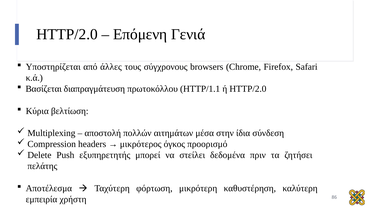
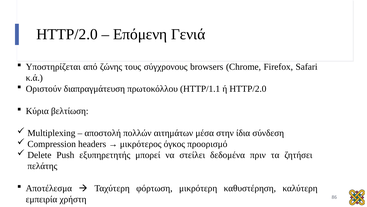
άλλες: άλλες -> ζώνης (111, 67)
Βασίζεται: Βασίζεται -> Οριστούν (44, 89)
